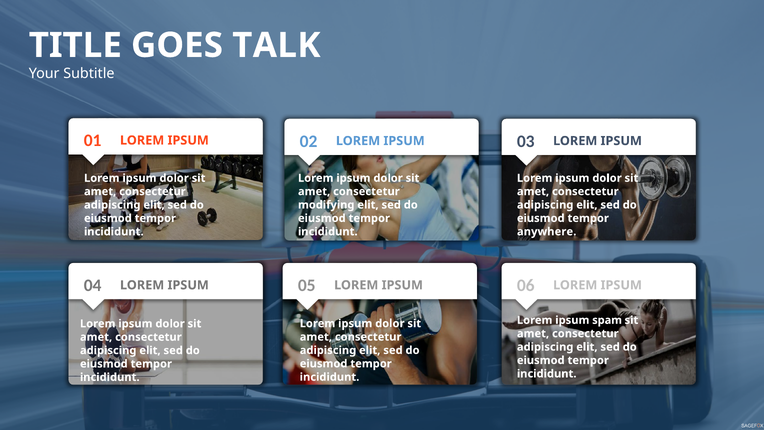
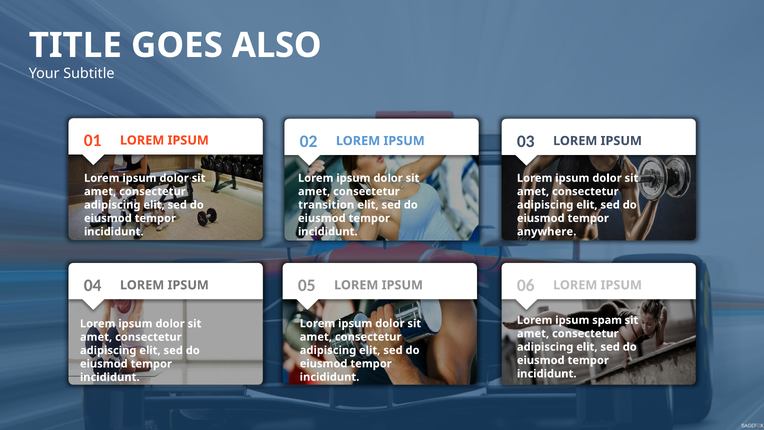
TALK: TALK -> ALSO (277, 45)
modifying: modifying -> transition (326, 205)
